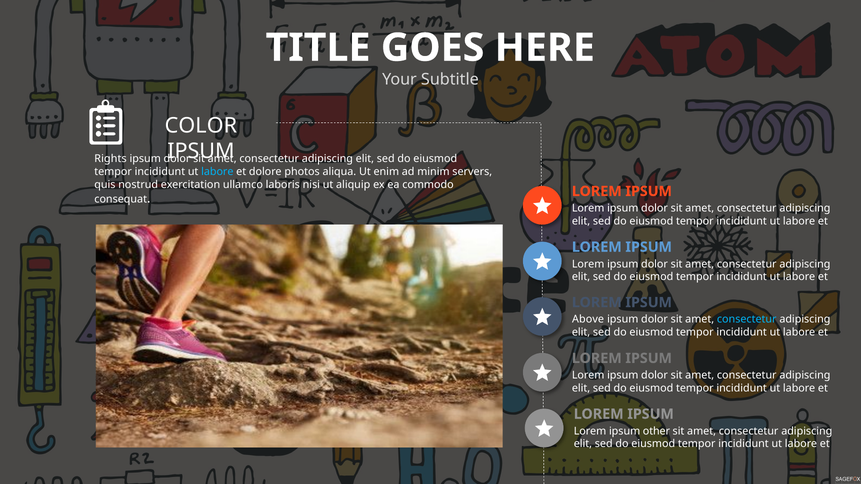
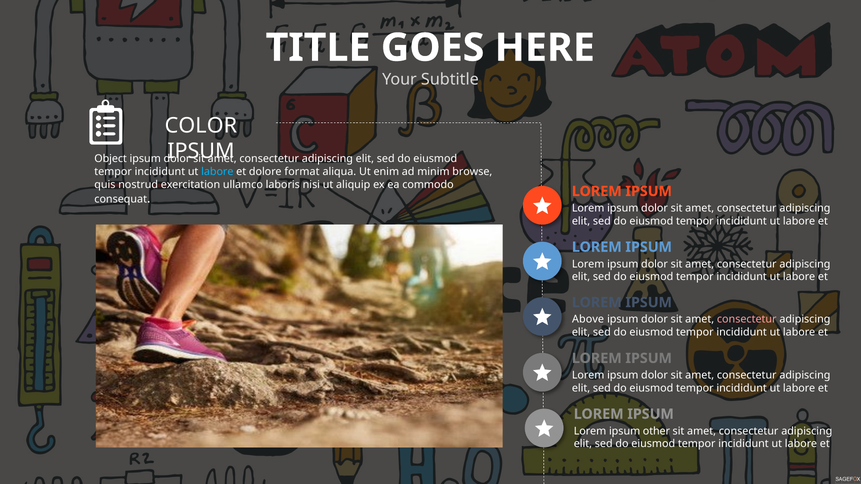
Rights: Rights -> Object (111, 159)
photos: photos -> format (302, 172)
servers: servers -> browse (472, 172)
consectetur colour: light blue -> pink (747, 320)
